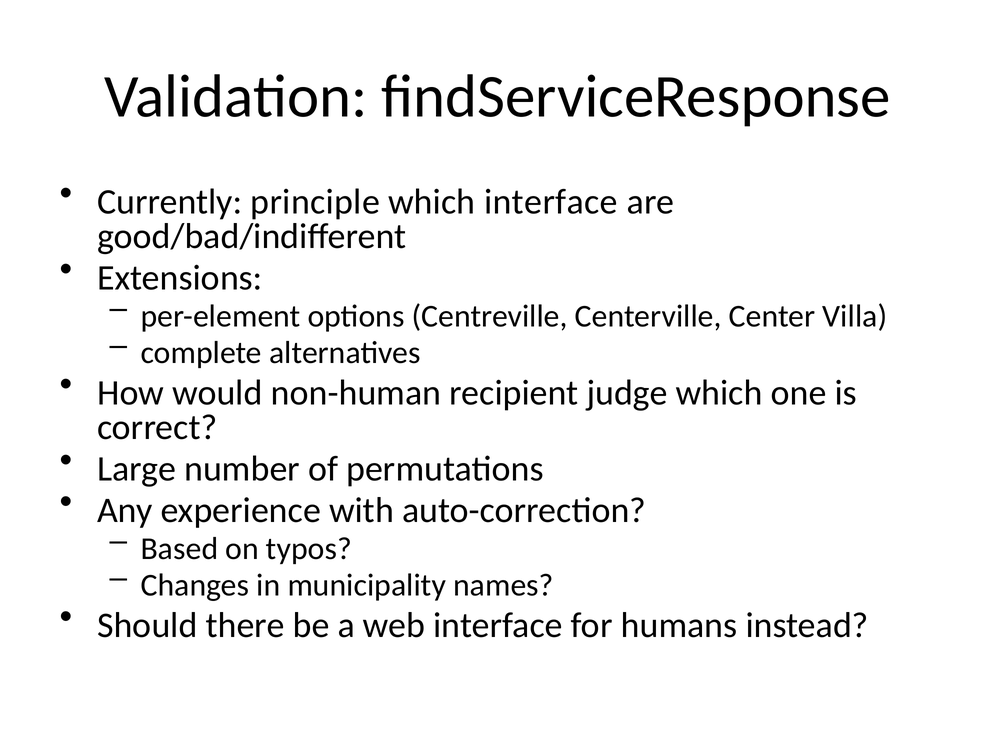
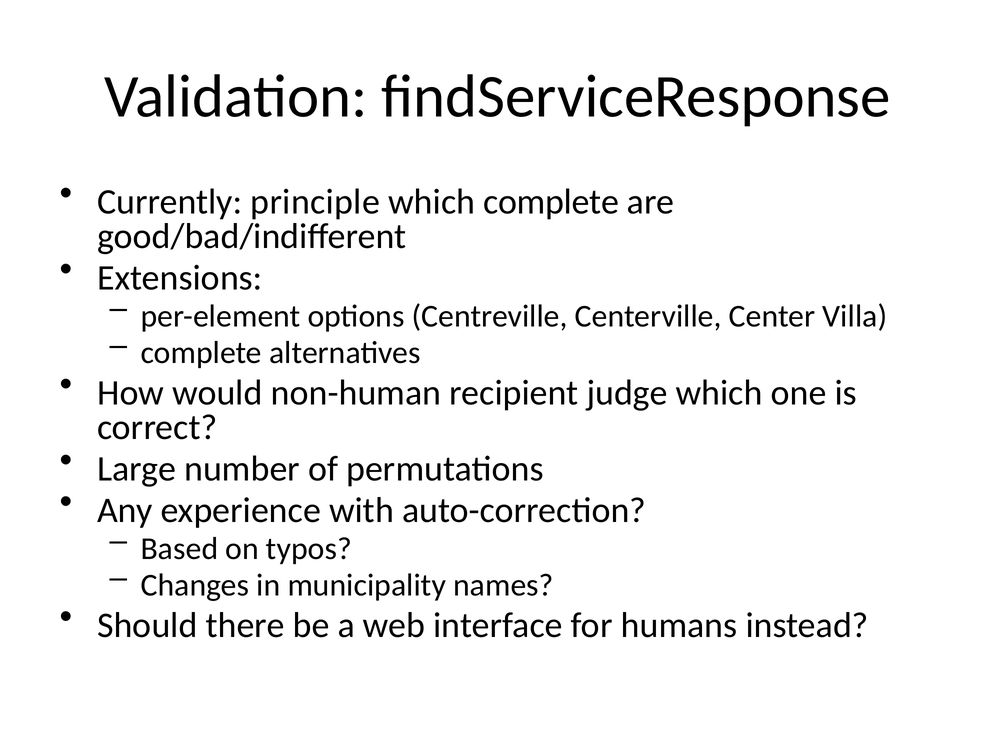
which interface: interface -> complete (551, 202)
